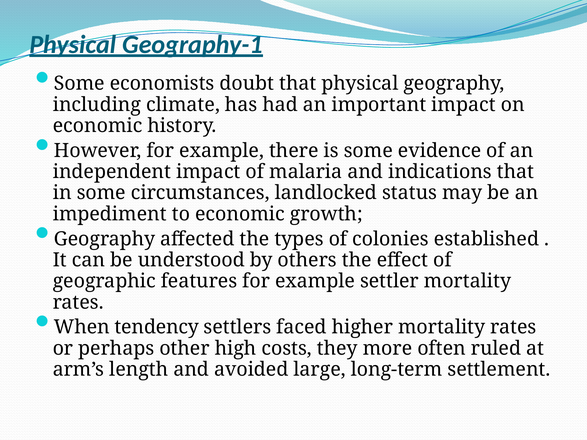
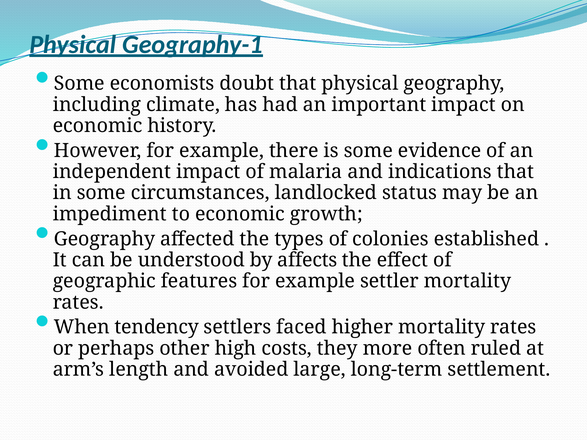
others: others -> affects (307, 260)
